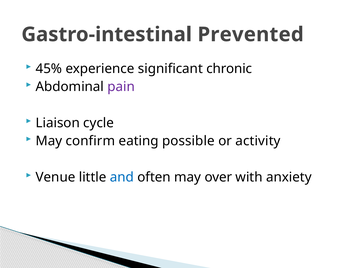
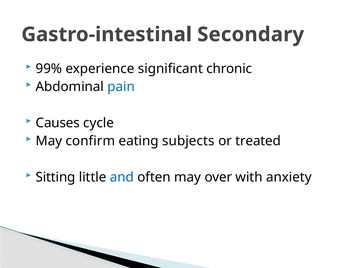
Prevented: Prevented -> Secondary (251, 34)
45%: 45% -> 99% (49, 69)
pain colour: purple -> blue (121, 87)
Liaison: Liaison -> Causes (58, 123)
possible: possible -> subjects (188, 141)
activity: activity -> treated (258, 141)
Venue: Venue -> Sitting (56, 177)
